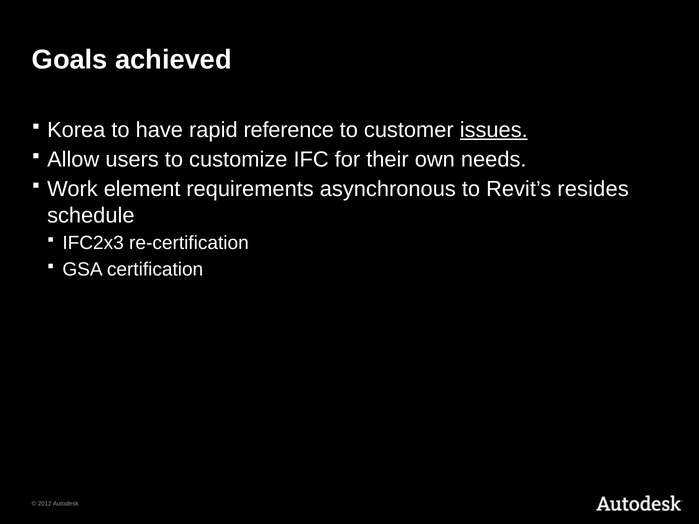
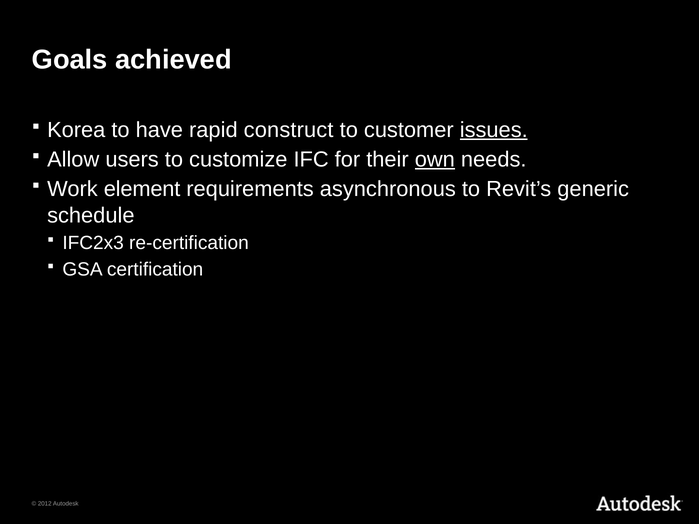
reference: reference -> construct (289, 130)
own underline: none -> present (435, 160)
resides: resides -> generic (593, 189)
